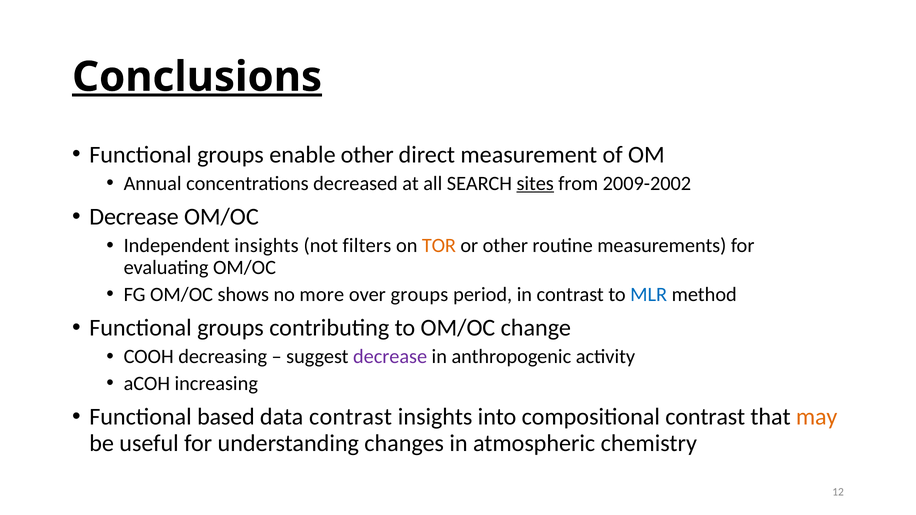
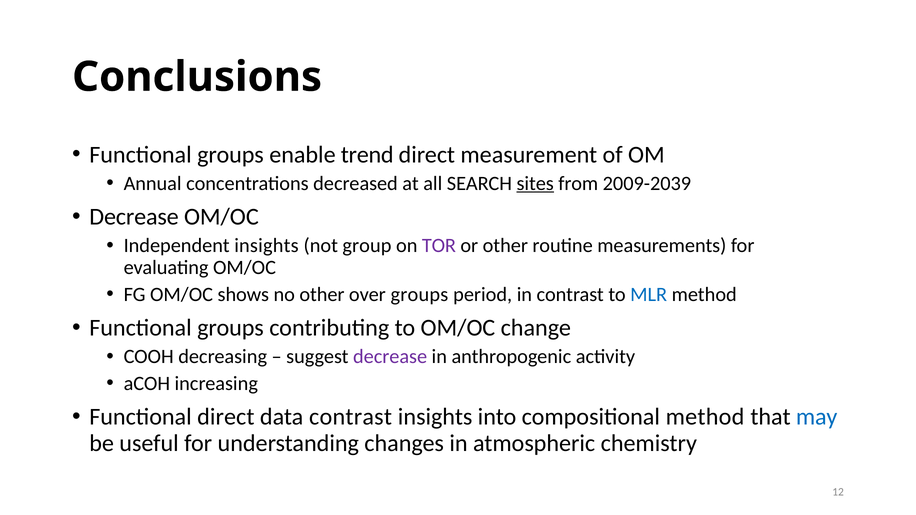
Conclusions underline: present -> none (197, 77)
enable other: other -> trend (367, 155)
2009-2002: 2009-2002 -> 2009-2039 (647, 183)
filters: filters -> group (367, 246)
TOR colour: orange -> purple (439, 246)
no more: more -> other (322, 295)
Functional based: based -> direct (226, 417)
compositional contrast: contrast -> method (705, 417)
may colour: orange -> blue (817, 417)
